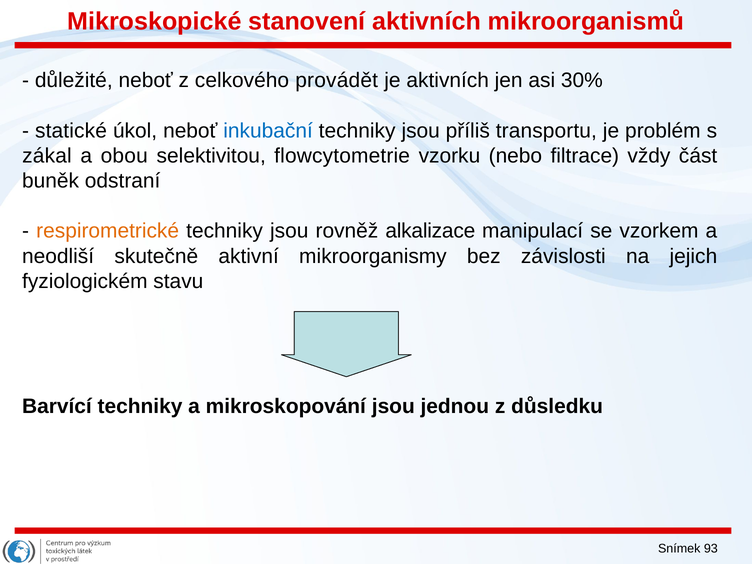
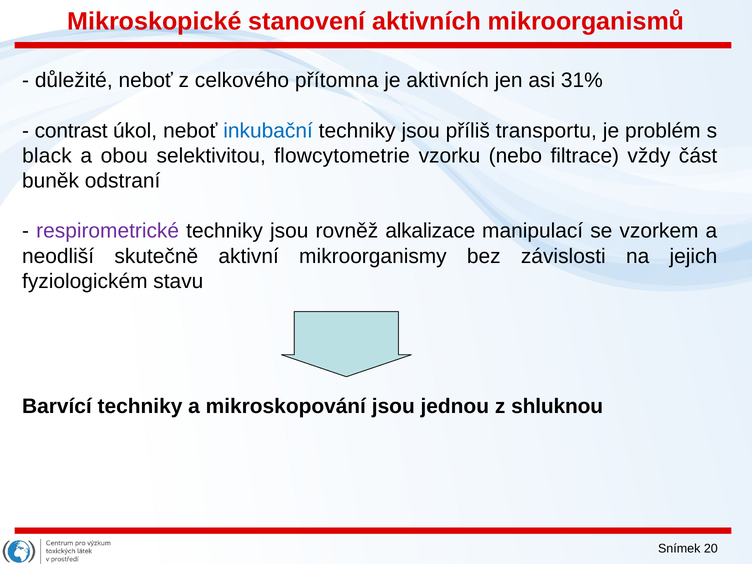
provádět: provádět -> přítomna (337, 81)
30%: 30% -> 31% (582, 81)
statické: statické -> contrast (71, 131)
zákal: zákal -> black (47, 156)
respirometrické colour: orange -> purple (108, 231)
důsledku: důsledku -> shluknou (557, 407)
93: 93 -> 20 (711, 549)
